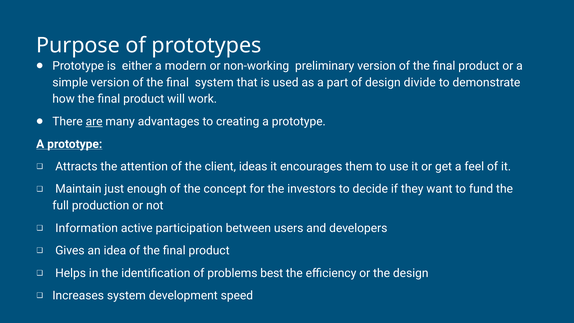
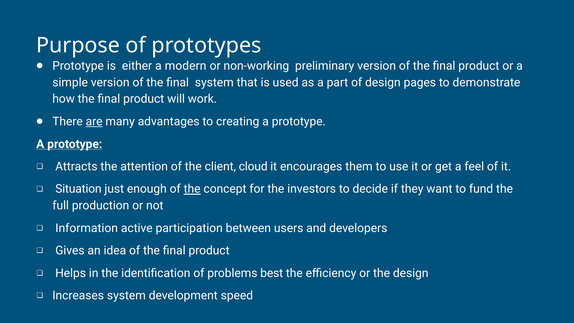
divide: divide -> pages (420, 82)
ideas: ideas -> cloud (253, 166)
Maintain: Maintain -> Situation (78, 189)
the underline: none -> present (192, 189)
